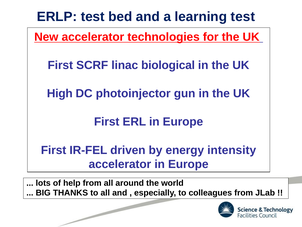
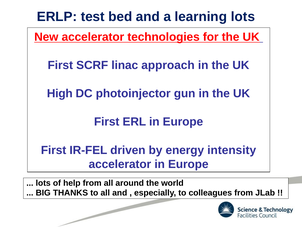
learning test: test -> lots (243, 17)
biological: biological -> approach (168, 65)
